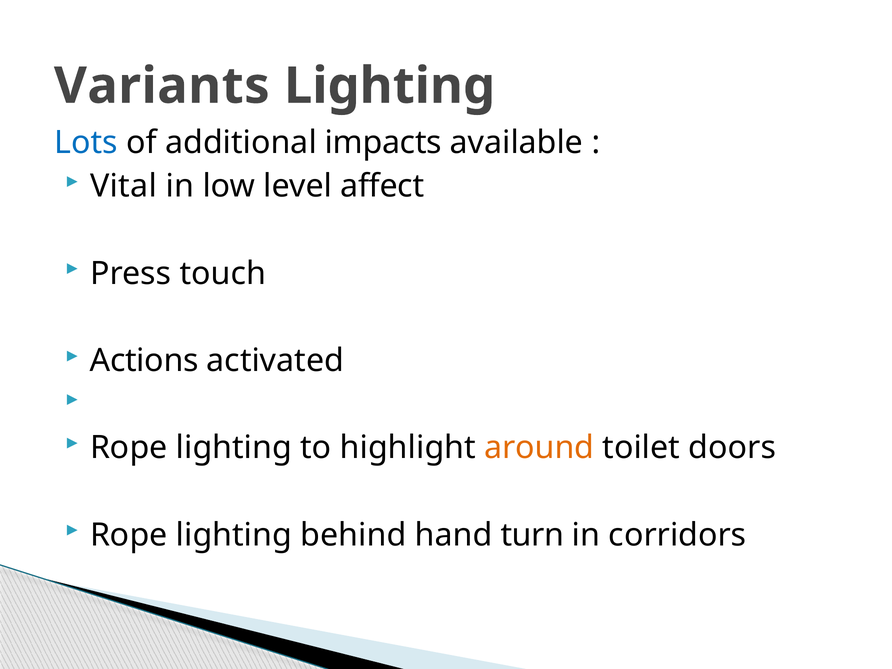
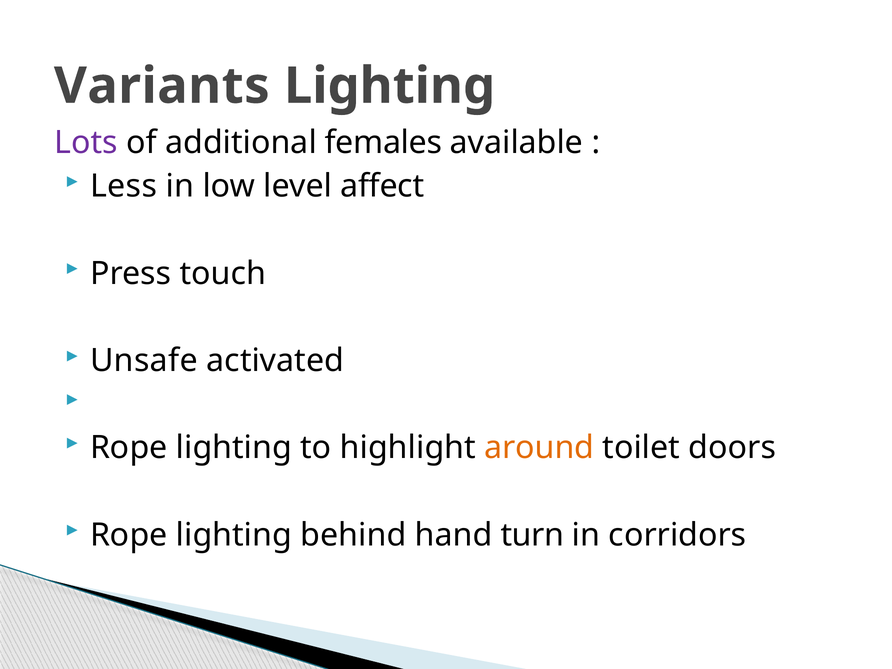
Lots colour: blue -> purple (86, 143)
impacts: impacts -> females (383, 143)
Vital: Vital -> Less (124, 186)
Actions: Actions -> Unsafe (144, 361)
